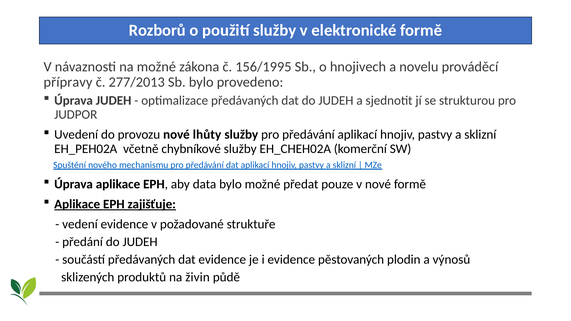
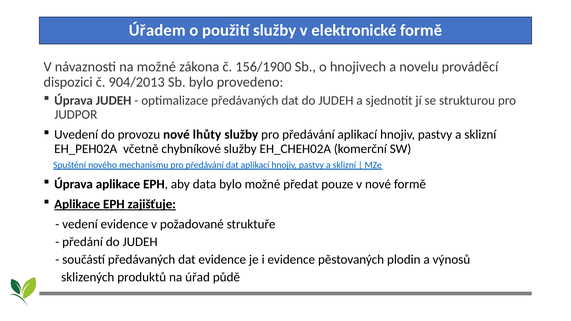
Rozborů: Rozborů -> Úřadem (157, 31)
156/1995: 156/1995 -> 156/1900 (263, 67)
přípravy: přípravy -> dispozici (68, 82)
277/2013: 277/2013 -> 904/2013 (137, 82)
živin: živin -> úřad (198, 277)
